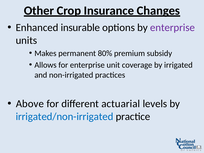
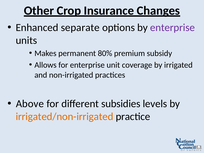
insurable: insurable -> separate (80, 28)
actuarial: actuarial -> subsidies (121, 104)
irrigated/non-irrigated colour: blue -> orange (65, 117)
